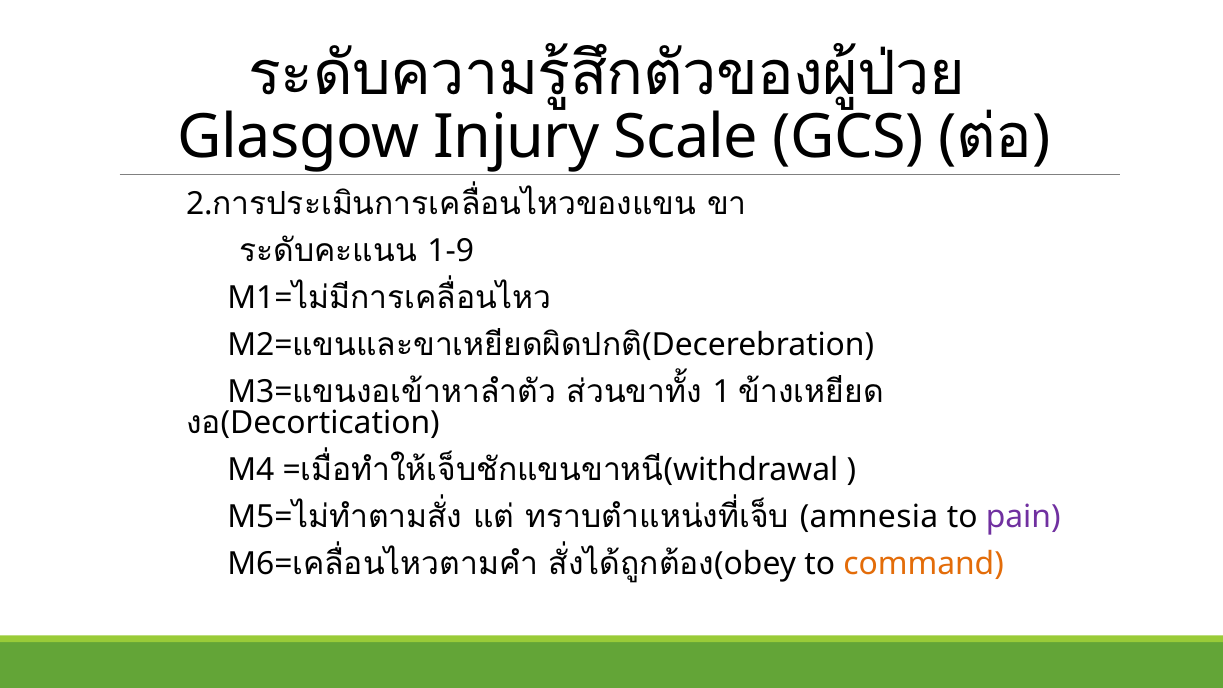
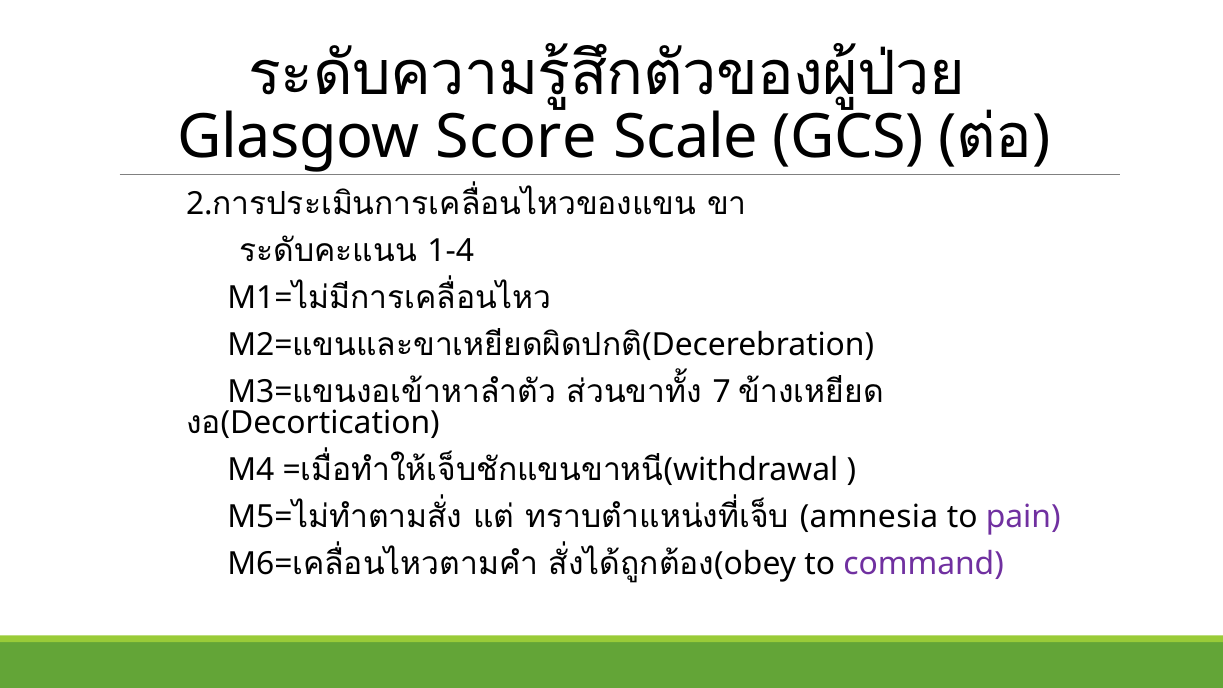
Injury: Injury -> Score (516, 137)
1-9: 1-9 -> 1-4 (451, 251)
1: 1 -> 7 (722, 392)
command colour: orange -> purple (924, 564)
